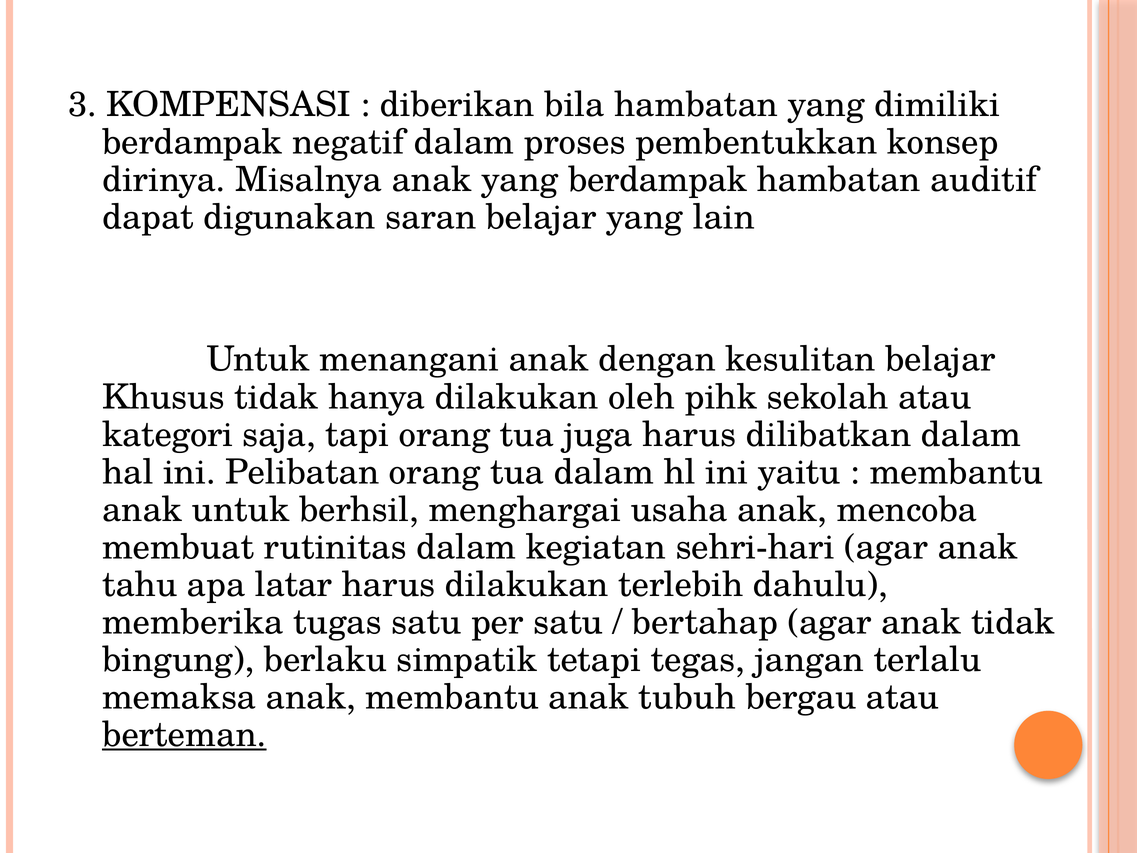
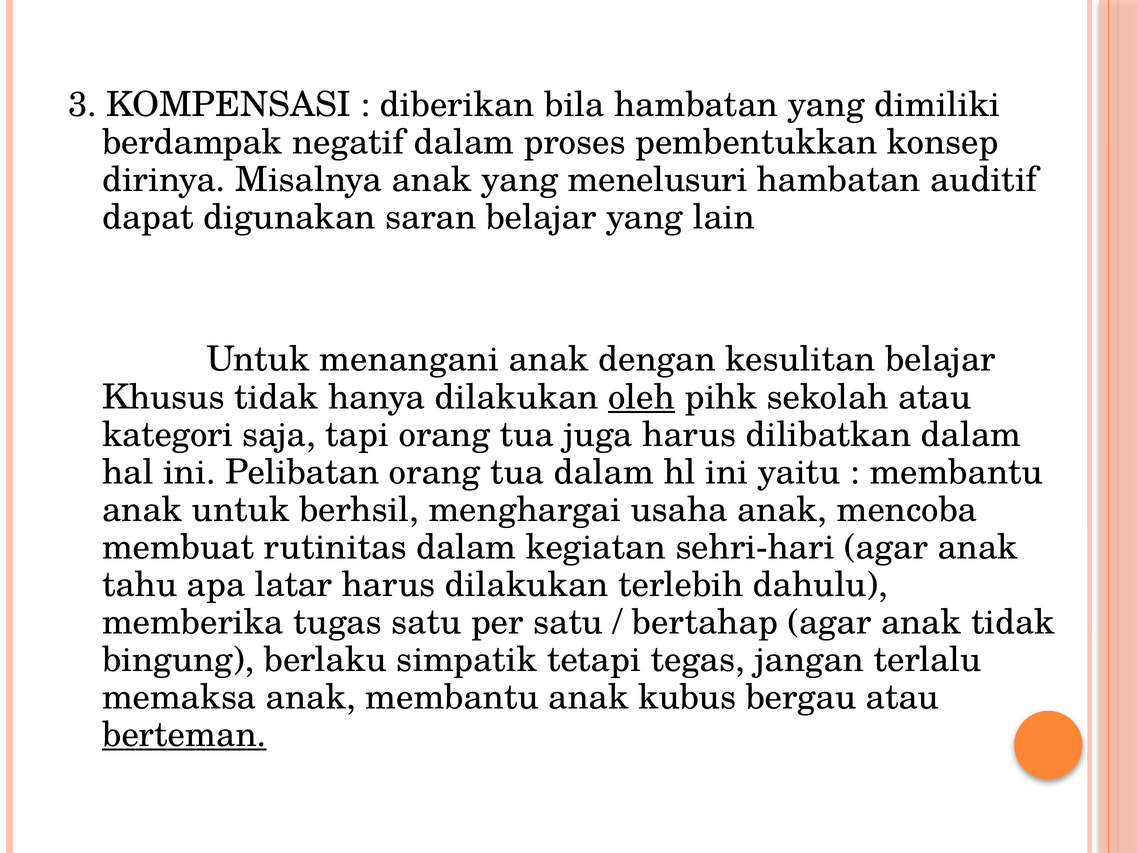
yang berdampak: berdampak -> menelusuri (658, 180)
oleh underline: none -> present (642, 397)
tubuh: tubuh -> kubus (687, 697)
